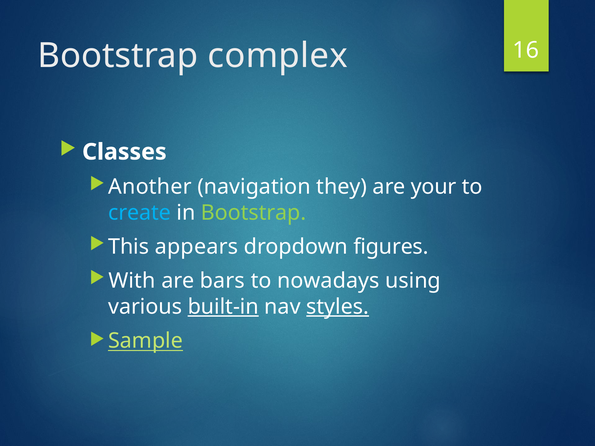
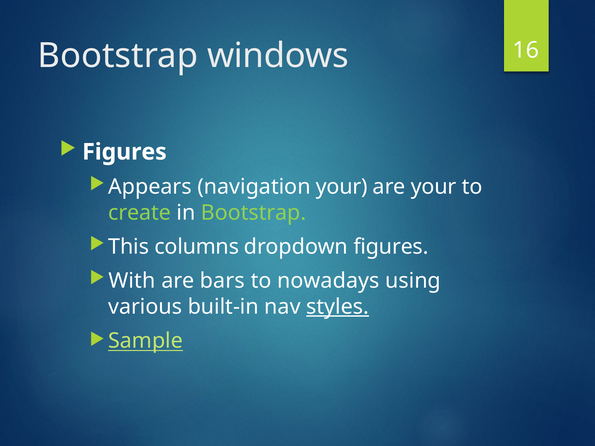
complex: complex -> windows (278, 56)
Classes: Classes -> Figures (124, 152)
Another: Another -> Appears (150, 187)
navigation they: they -> your (342, 187)
create colour: light blue -> light green (140, 213)
appears: appears -> columns (197, 247)
built-in underline: present -> none (223, 307)
